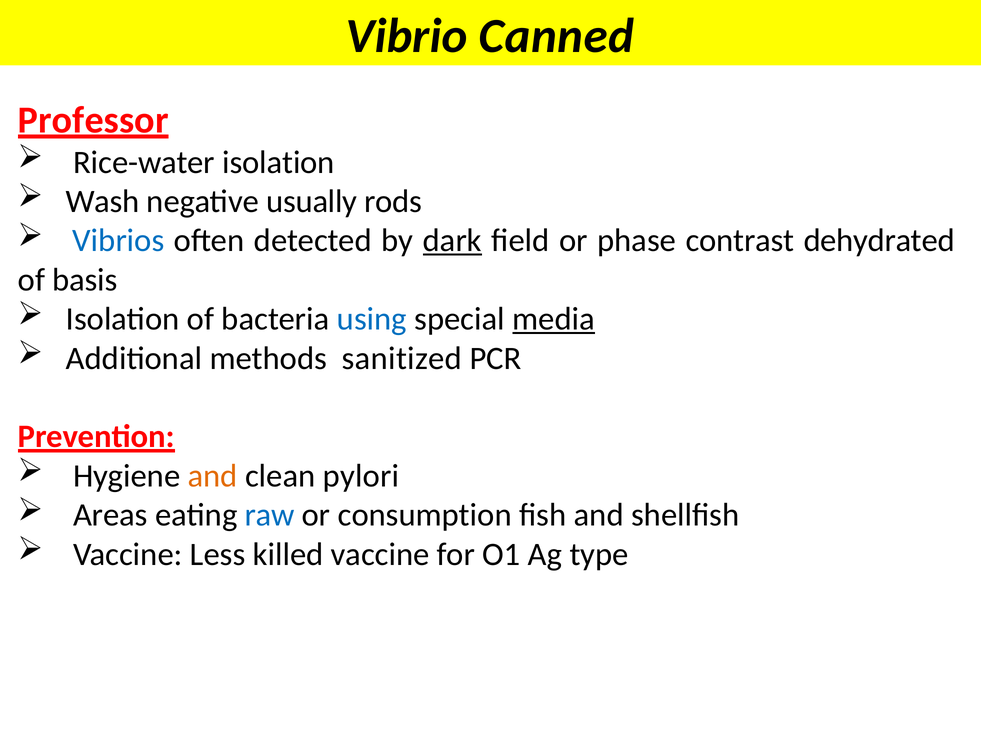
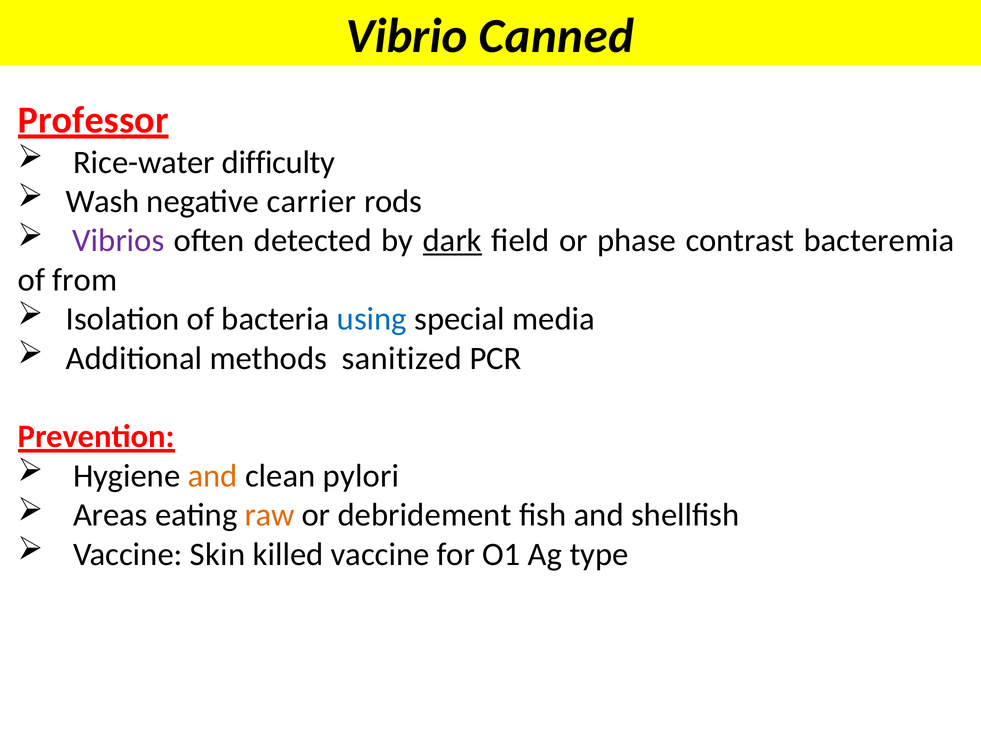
Rice-water isolation: isolation -> difficulty (279, 162)
usually: usually -> carrier (311, 202)
Vibrios colour: blue -> purple (118, 241)
dehydrated: dehydrated -> bacteremia (879, 241)
basis: basis -> from (85, 280)
media underline: present -> none (554, 319)
raw colour: blue -> orange (270, 516)
consumption: consumption -> debridement (425, 516)
Less: Less -> Skin (218, 555)
